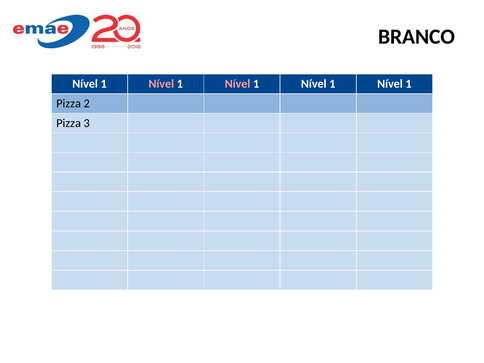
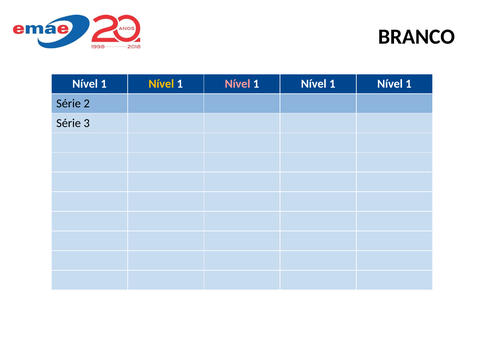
Nível colour: pink -> yellow (161, 84)
Pizza: Pizza -> Série (69, 104)
Pizza: Pizza -> Série (69, 123)
